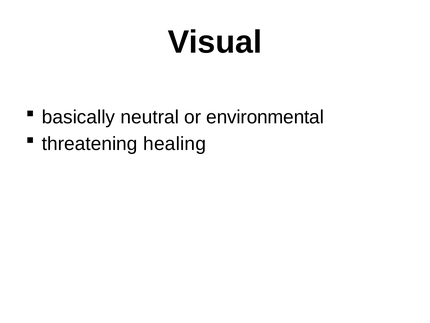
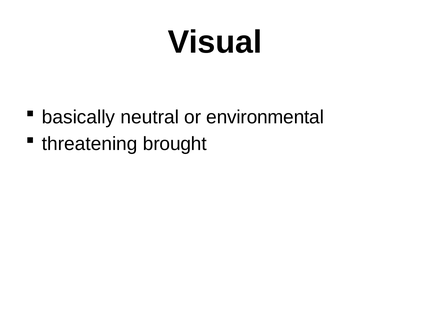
healing: healing -> brought (175, 144)
